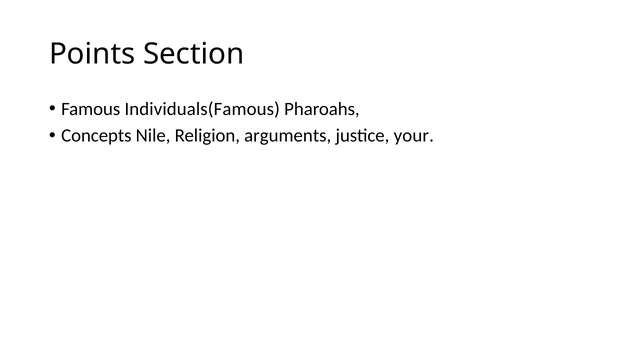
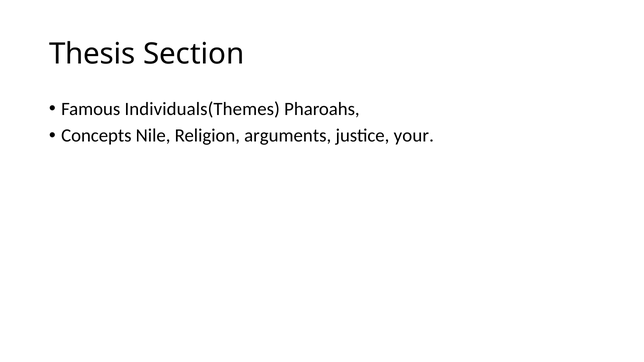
Points: Points -> Thesis (92, 54)
Individuals(Famous: Individuals(Famous -> Individuals(Themes (202, 109)
